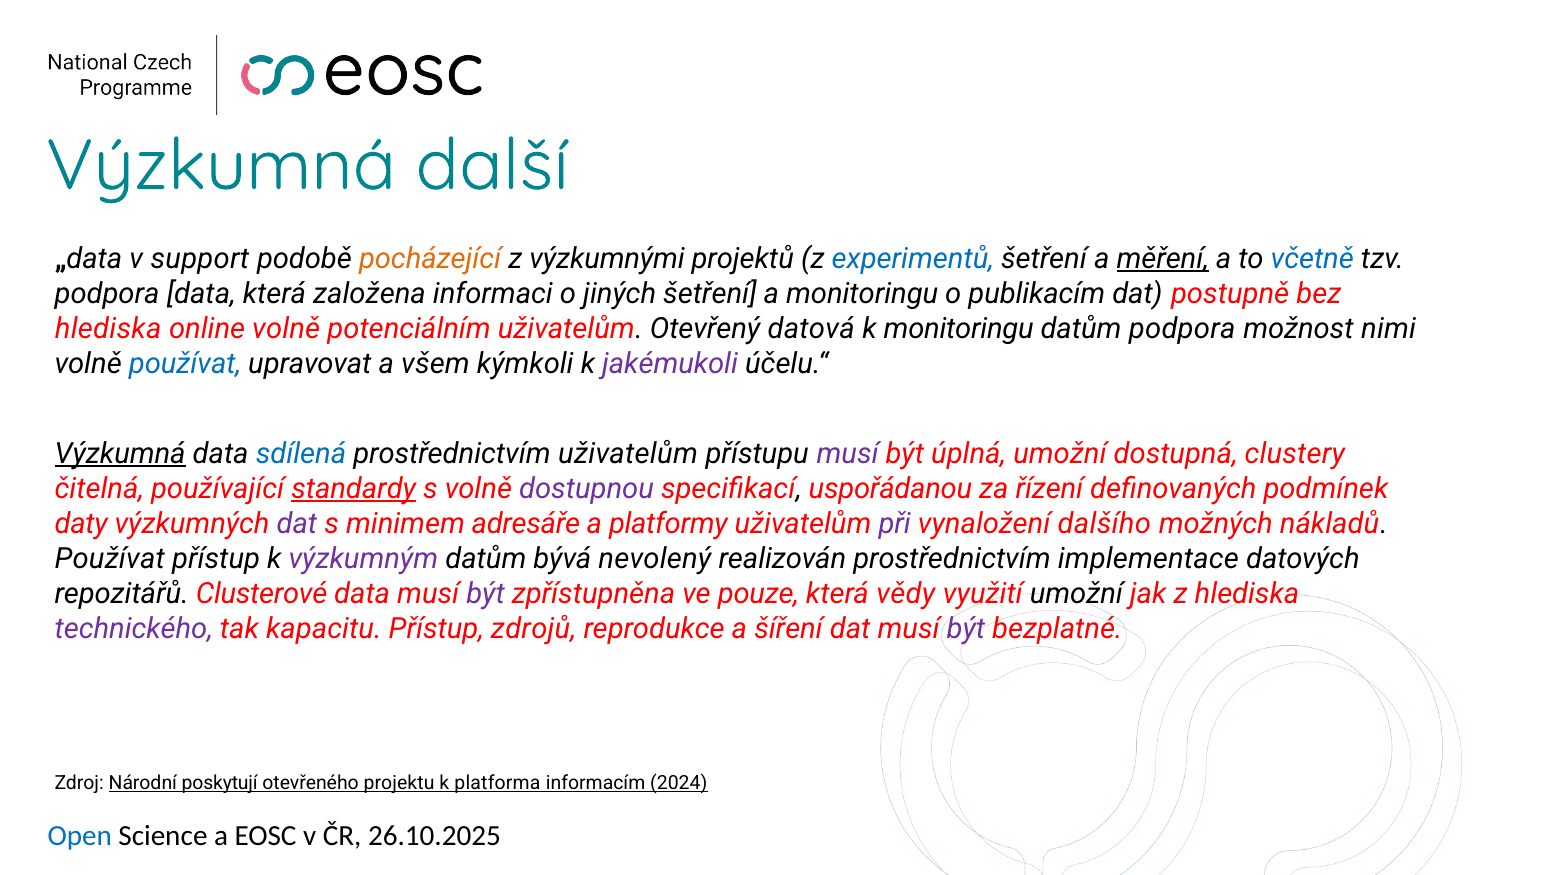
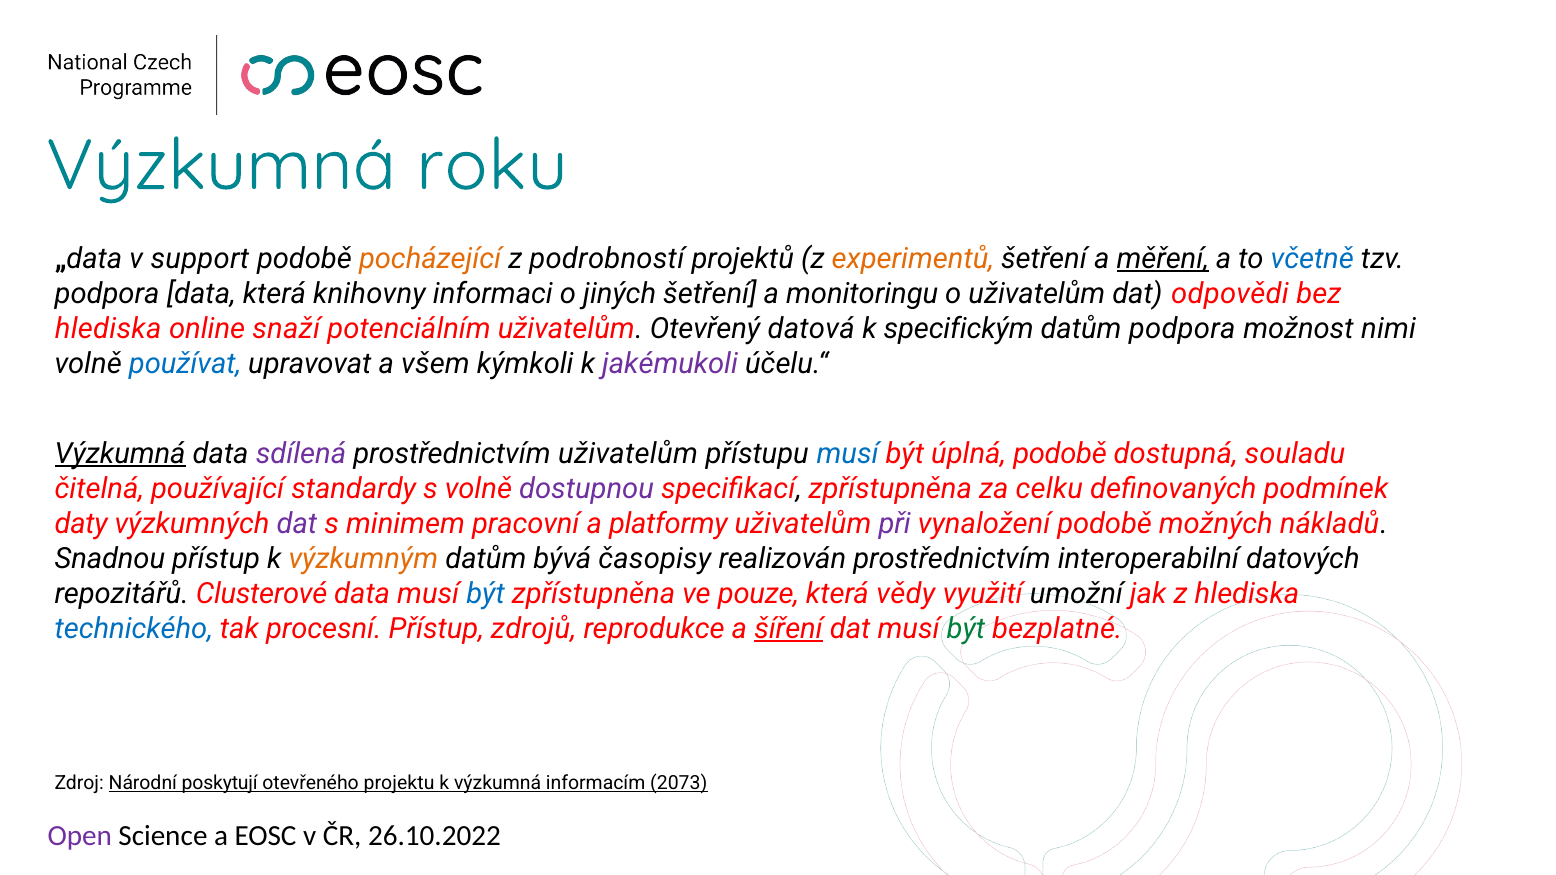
další: další -> roku (492, 166)
výzkumnými: výzkumnými -> podrobností (607, 259)
experimentů colour: blue -> orange (913, 259)
založena: založena -> knihovny (369, 294)
o publikacím: publikacím -> uživatelům (1037, 294)
postupně: postupně -> odpovědi (1230, 294)
online volně: volně -> snaží (286, 329)
k monitoringu: monitoringu -> specifickým (959, 329)
sdílená colour: blue -> purple (301, 454)
musí colour: purple -> blue (848, 454)
úplná umožní: umožní -> podobě (1060, 454)
clustery: clustery -> souladu (1295, 454)
standardy underline: present -> none (354, 489)
specifikací uspořádanou: uspořádanou -> zpřístupněna (890, 489)
řízení: řízení -> celku (1049, 489)
adresáře: adresáře -> pracovní (526, 524)
vynaložení dalšího: dalšího -> podobě (1105, 524)
Používat: Používat -> Snadnou (110, 559)
výzkumným colour: purple -> orange (363, 559)
nevolený: nevolený -> časopisy (655, 559)
implementace: implementace -> interoperabilní (1148, 559)
být colour: purple -> blue (486, 594)
technického colour: purple -> blue (134, 629)
kapacitu: kapacitu -> procesní (324, 629)
šíření underline: none -> present (789, 629)
být colour: purple -> green (966, 629)
k platforma: platforma -> výzkumná (498, 783)
2024: 2024 -> 2073 (679, 783)
Open colour: blue -> purple (80, 837)
26.10.2025: 26.10.2025 -> 26.10.2022 (434, 837)
